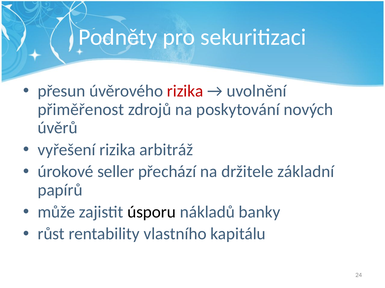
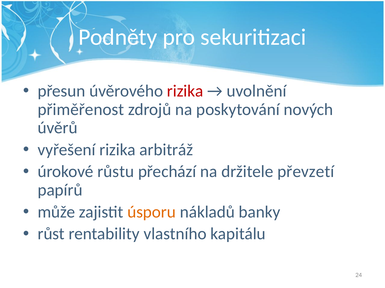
seller: seller -> růstu (116, 172)
základní: základní -> převzetí (306, 172)
úsporu colour: black -> orange (152, 212)
